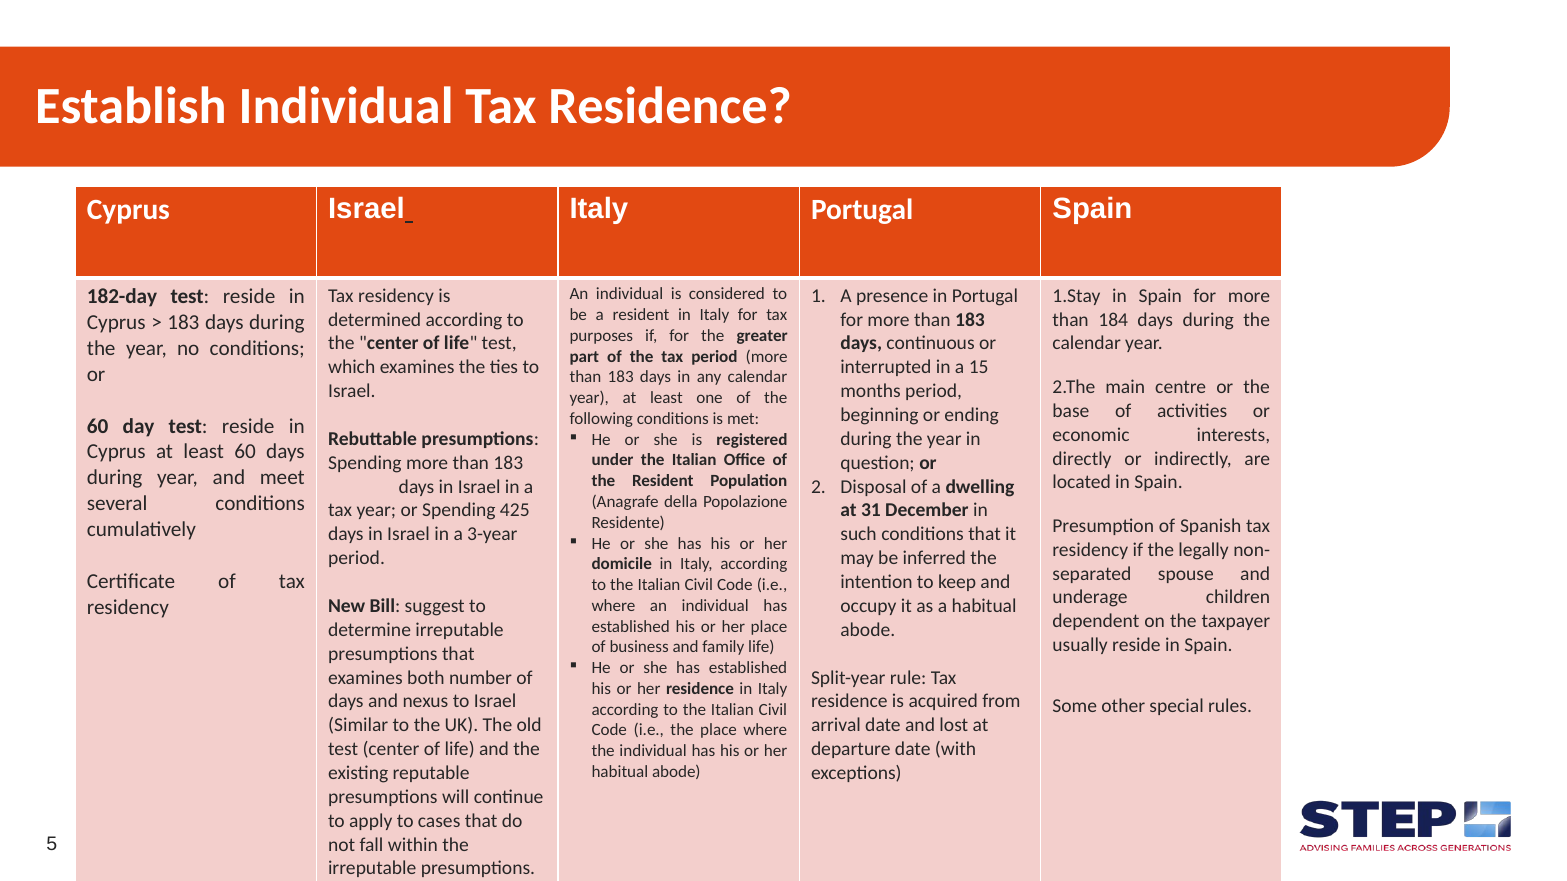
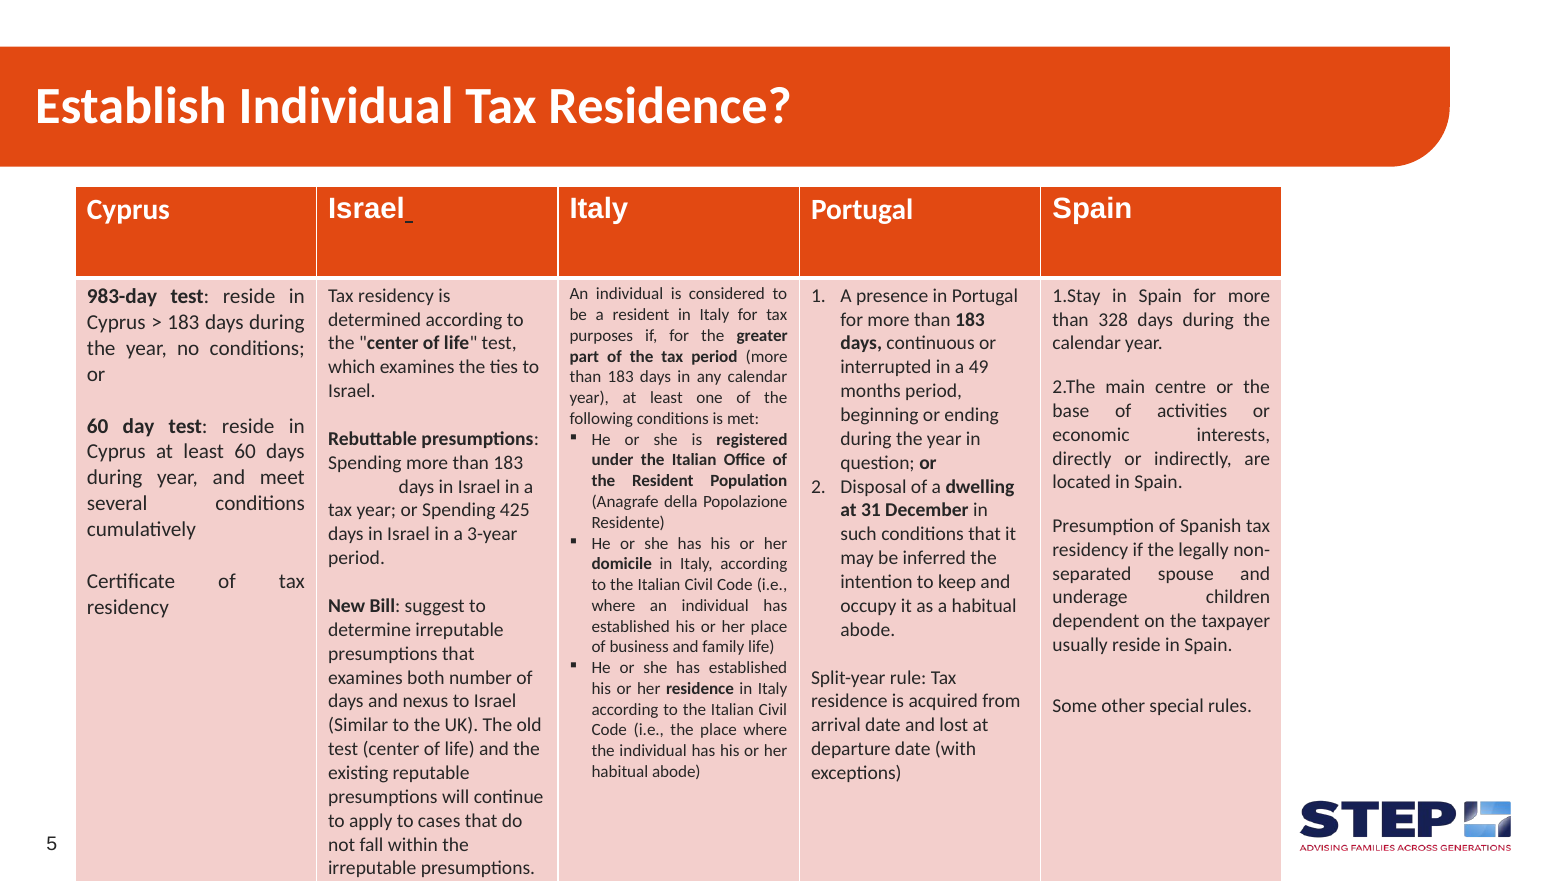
182-day: 182-day -> 983-day (122, 297)
184: 184 -> 328 (1113, 320)
15: 15 -> 49 (979, 368)
